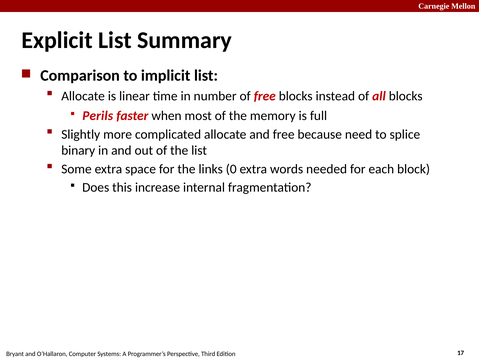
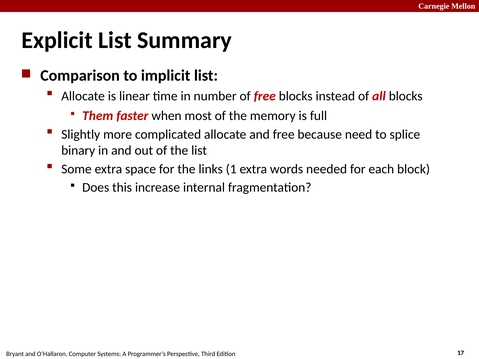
Perils: Perils -> Them (98, 116)
0: 0 -> 1 (231, 169)
